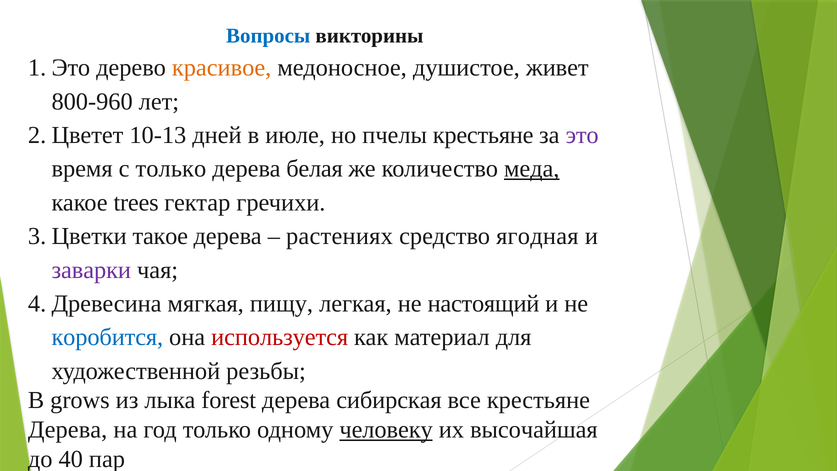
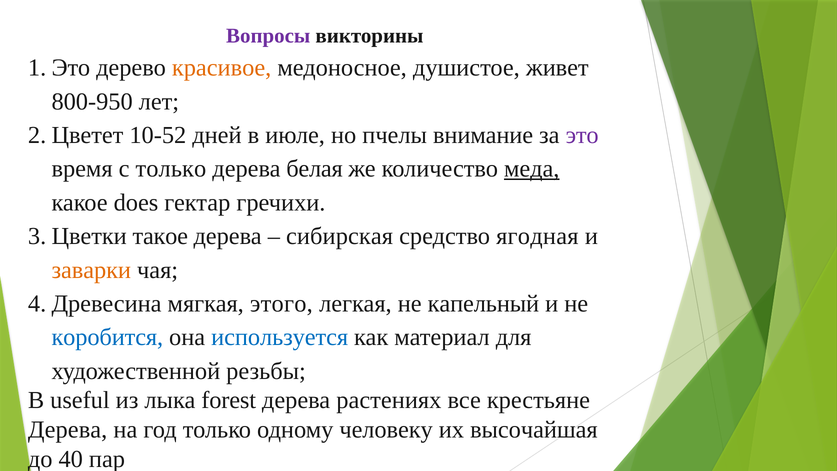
Вопросы colour: blue -> purple (268, 36)
800-960: 800-960 -> 800-950 (92, 101)
10-13: 10-13 -> 10-52 (158, 135)
пчелы крестьяне: крестьяне -> внимание (483, 135)
trees: trees -> does (136, 202)
растениях: растениях -> сибирская (340, 236)
заварки colour: purple -> orange (91, 270)
пищу: пищу -> этого (281, 304)
настоящий: настоящий -> капельный (483, 304)
используется colour: red -> blue (280, 337)
grows: grows -> useful (80, 400)
сибирская: сибирская -> растениях (389, 400)
человеку underline: present -> none (386, 430)
